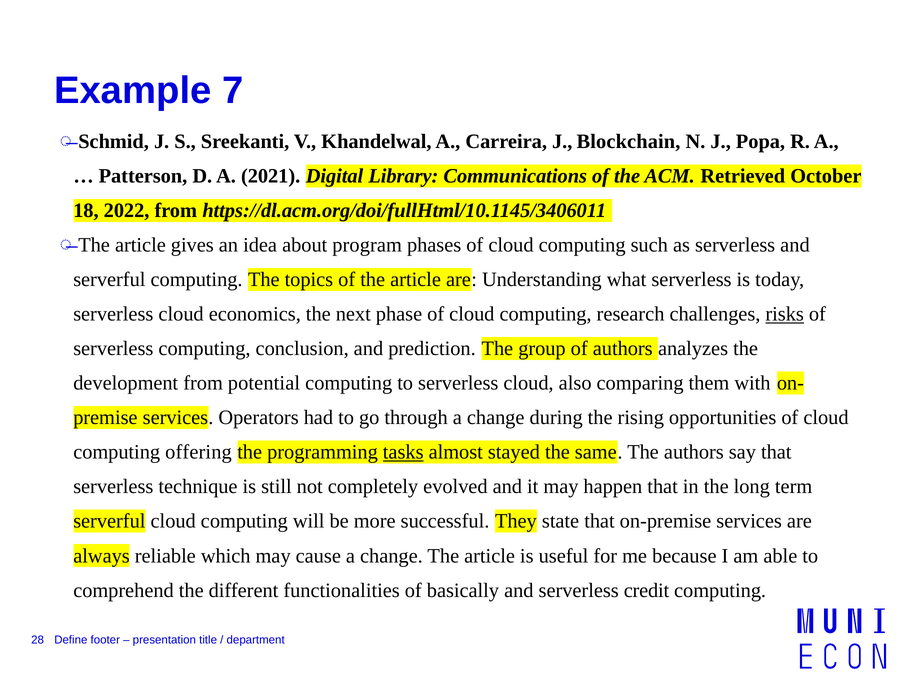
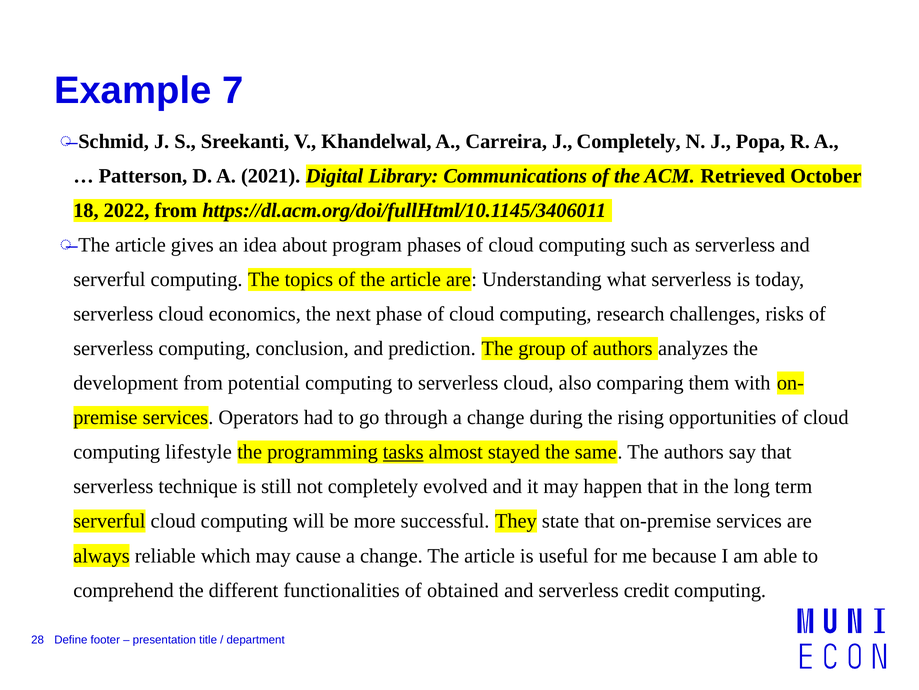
J Blockchain: Blockchain -> Completely (629, 141)
risks underline: present -> none (785, 314)
offering: offering -> lifestyle (199, 452)
basically: basically -> obtained (463, 590)
